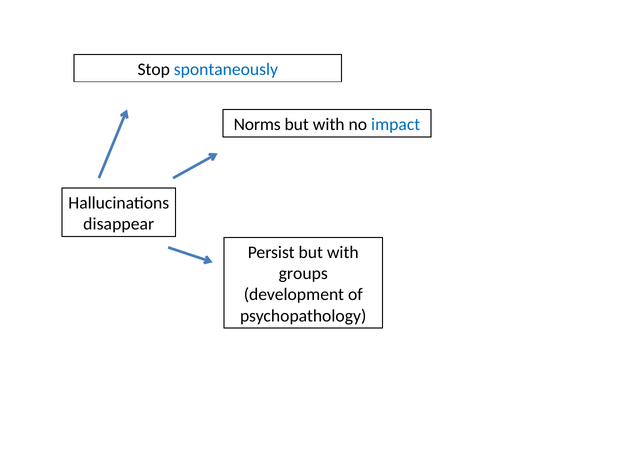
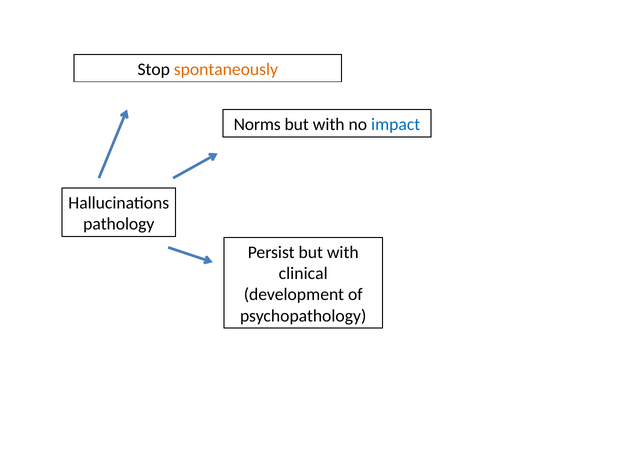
spontaneously colour: blue -> orange (226, 69)
disappear: disappear -> pathology (119, 224)
groups: groups -> clinical (303, 273)
